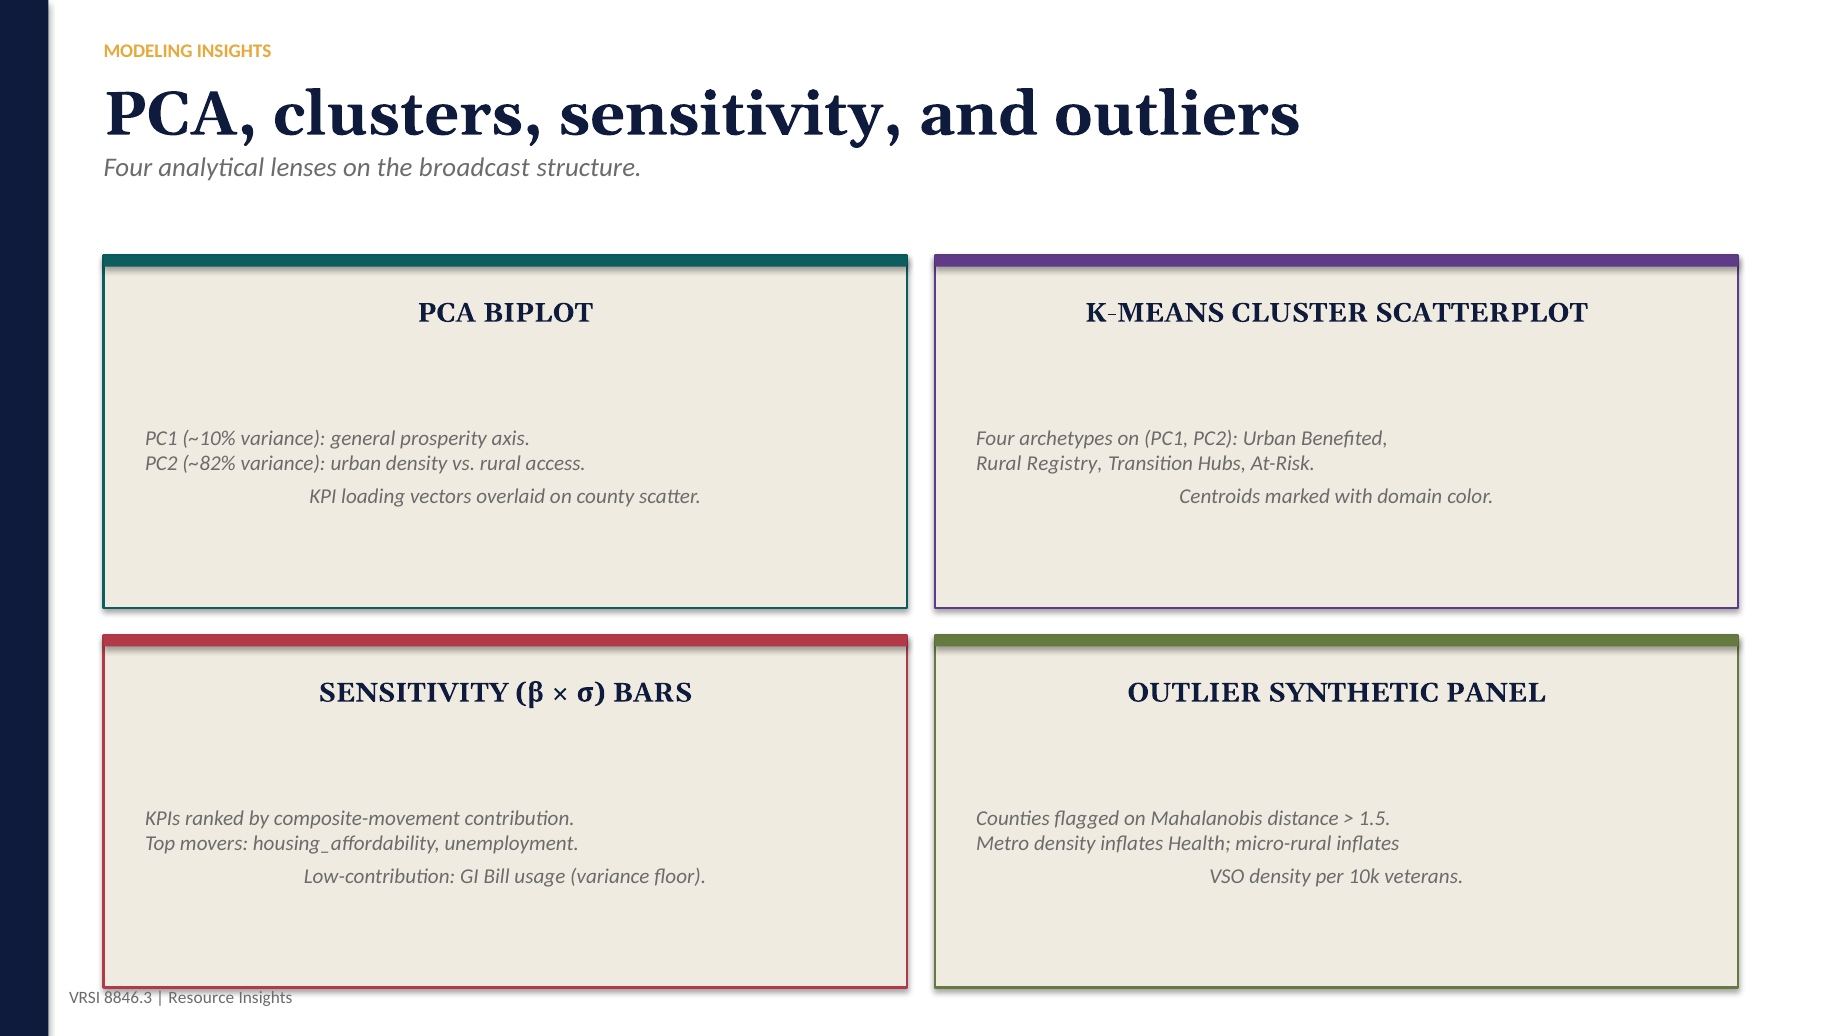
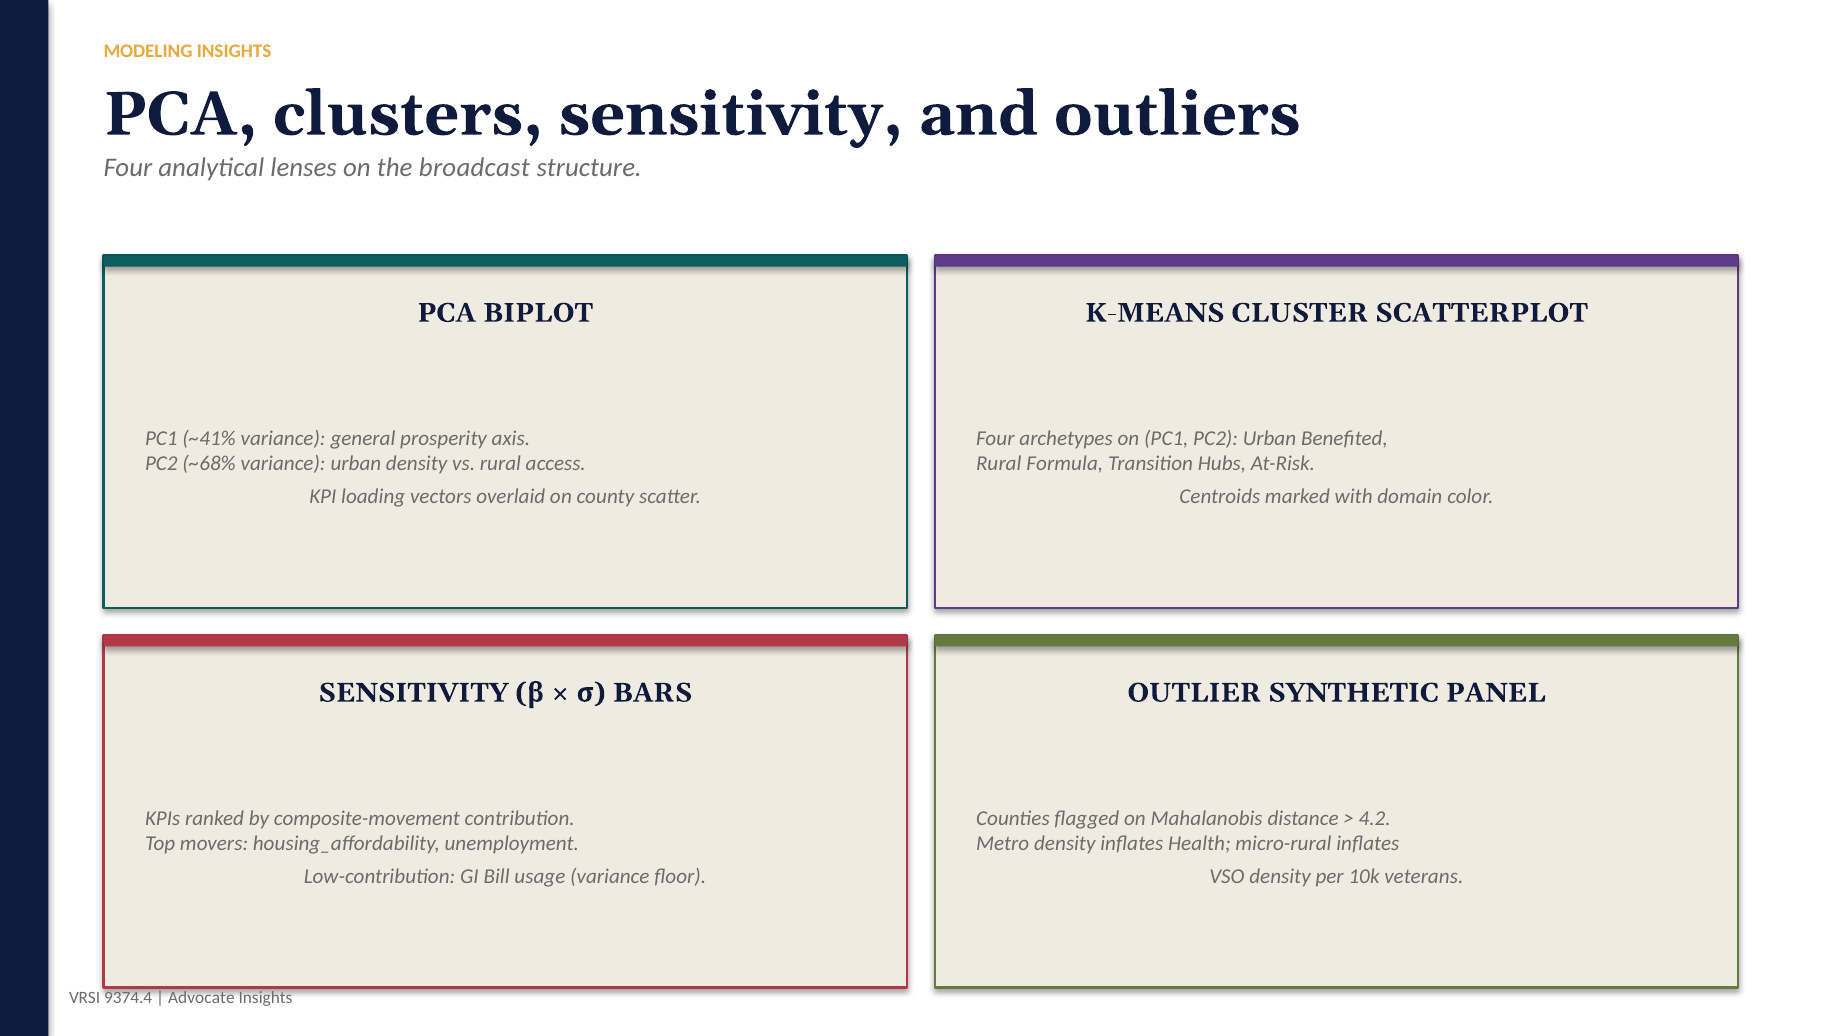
~10%: ~10% -> ~41% (209, 438)
~82%: ~82% -> ~68% (209, 464)
Registry: Registry -> Formula (1065, 464)
1.5: 1.5 -> 4.2 (1375, 818)
8846.3: 8846.3 -> 9374.4 (128, 998)
Resource: Resource -> Advocate (201, 998)
